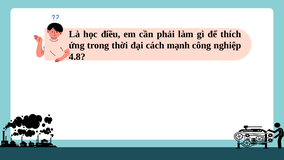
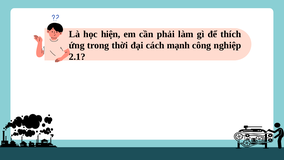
điều: điều -> hiện (111, 34)
4.8: 4.8 -> 2.1 (77, 57)
